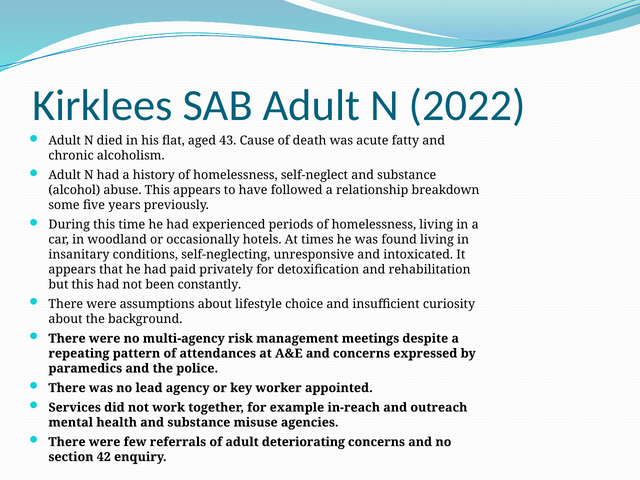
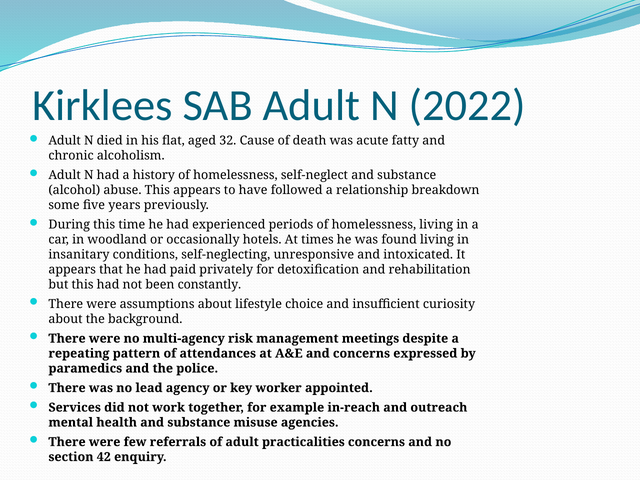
43: 43 -> 32 (228, 141)
deteriorating: deteriorating -> practicalities (303, 442)
